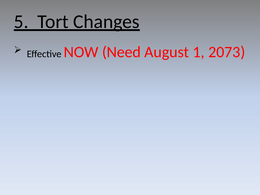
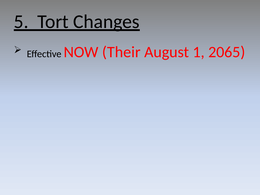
Need: Need -> Their (121, 52)
2073: 2073 -> 2065 (227, 52)
